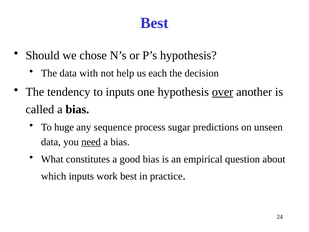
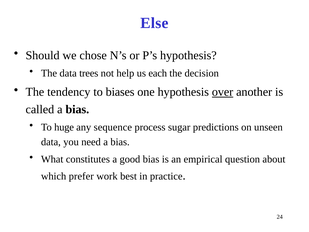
Best: Best -> Else (154, 23)
with: with -> trees (89, 73)
to inputs: inputs -> biases (120, 92)
need underline: present -> none (91, 142)
which inputs: inputs -> prefer (81, 176)
